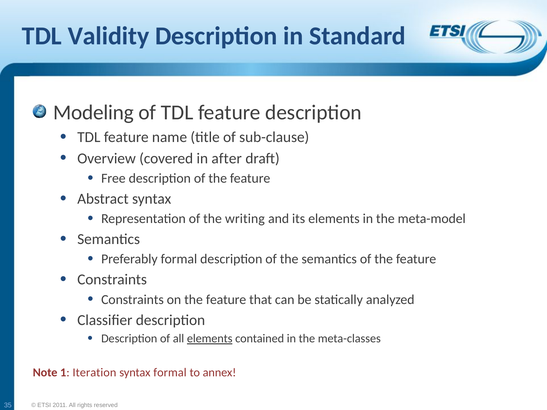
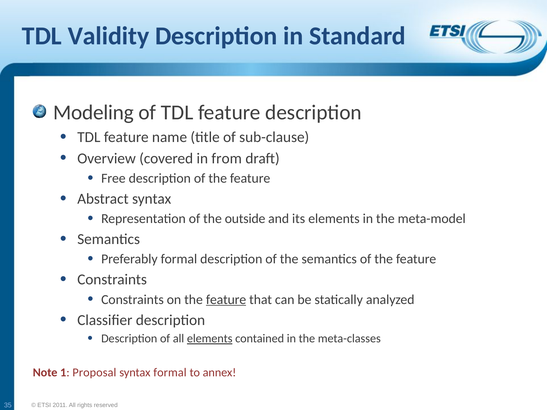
after: after -> from (227, 159)
writing: writing -> outside (245, 219)
feature underline: none -> present (226, 300)
Iteration: Iteration -> Proposal (94, 373)
